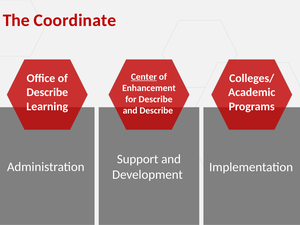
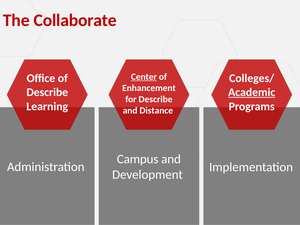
Coordinate: Coordinate -> Collaborate (75, 20)
Academic underline: none -> present (252, 92)
and Describe: Describe -> Distance (156, 110)
Support: Support -> Campus (138, 159)
